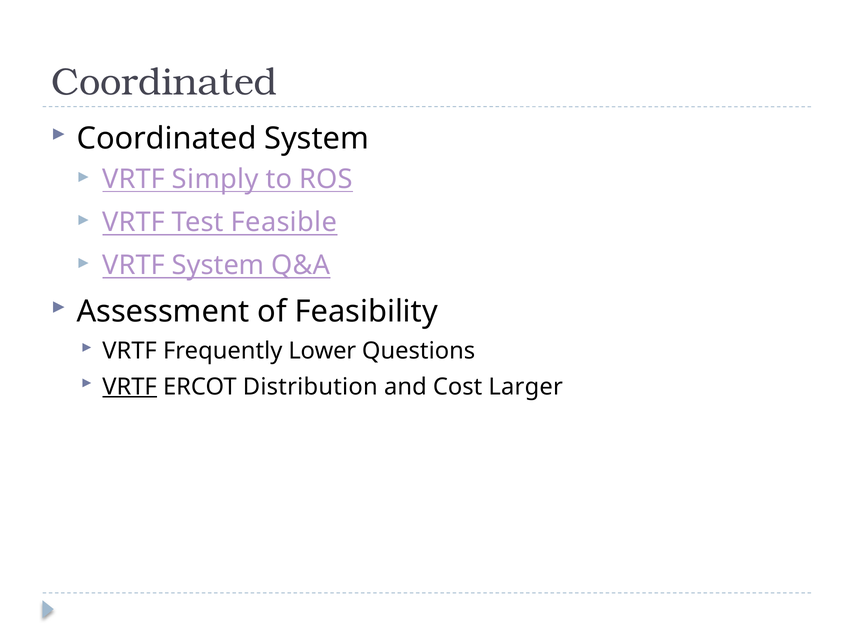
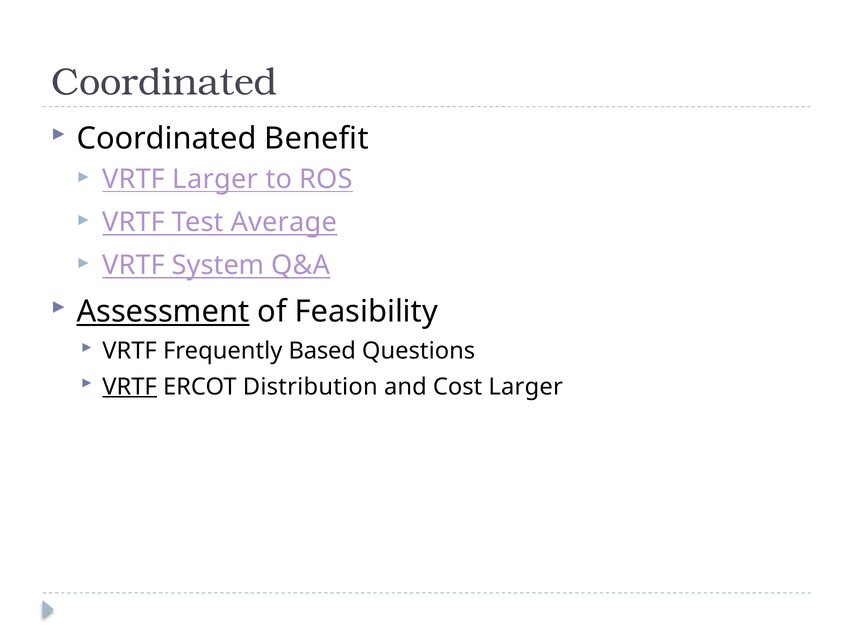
Coordinated System: System -> Benefit (317, 139)
VRTF Simply: Simply -> Larger (215, 179)
Feasible: Feasible -> Average (284, 222)
Assessment underline: none -> present (163, 312)
Lower: Lower -> Based (322, 351)
